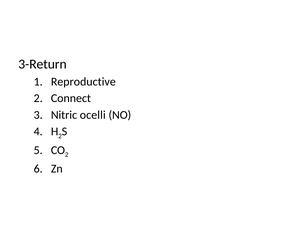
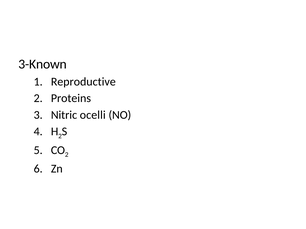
3-Return: 3-Return -> 3-Known (43, 64)
Connect: Connect -> Proteins (71, 98)
